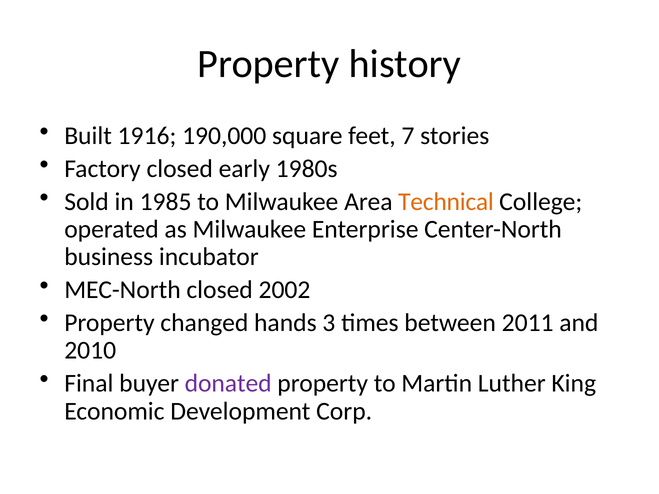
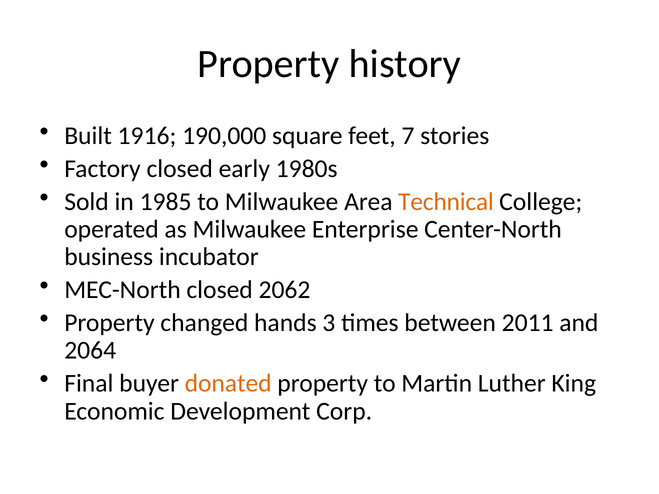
2002: 2002 -> 2062 (284, 290)
2010: 2010 -> 2064 (90, 351)
donated colour: purple -> orange (228, 384)
